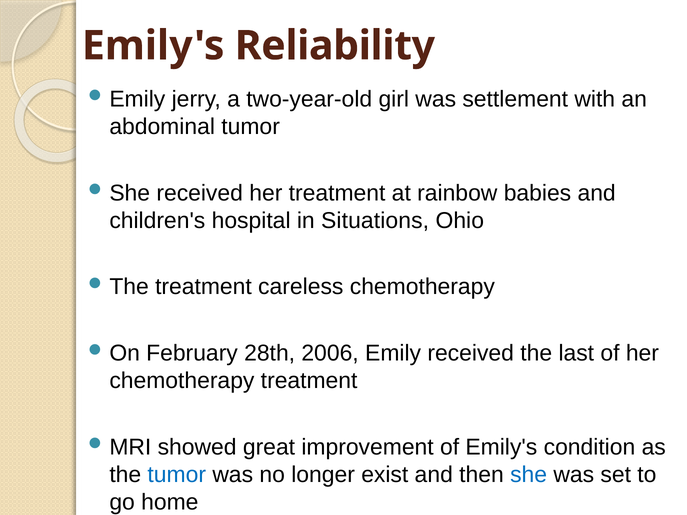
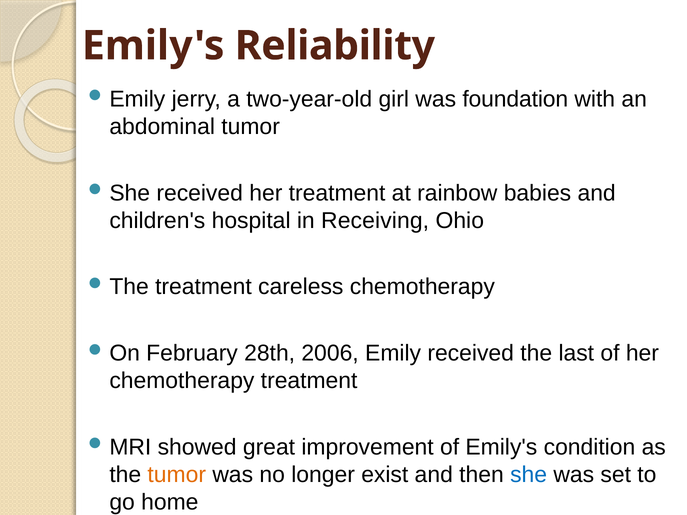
settlement: settlement -> foundation (515, 99)
Situations: Situations -> Receiving (375, 221)
tumor colour: blue -> orange (177, 475)
